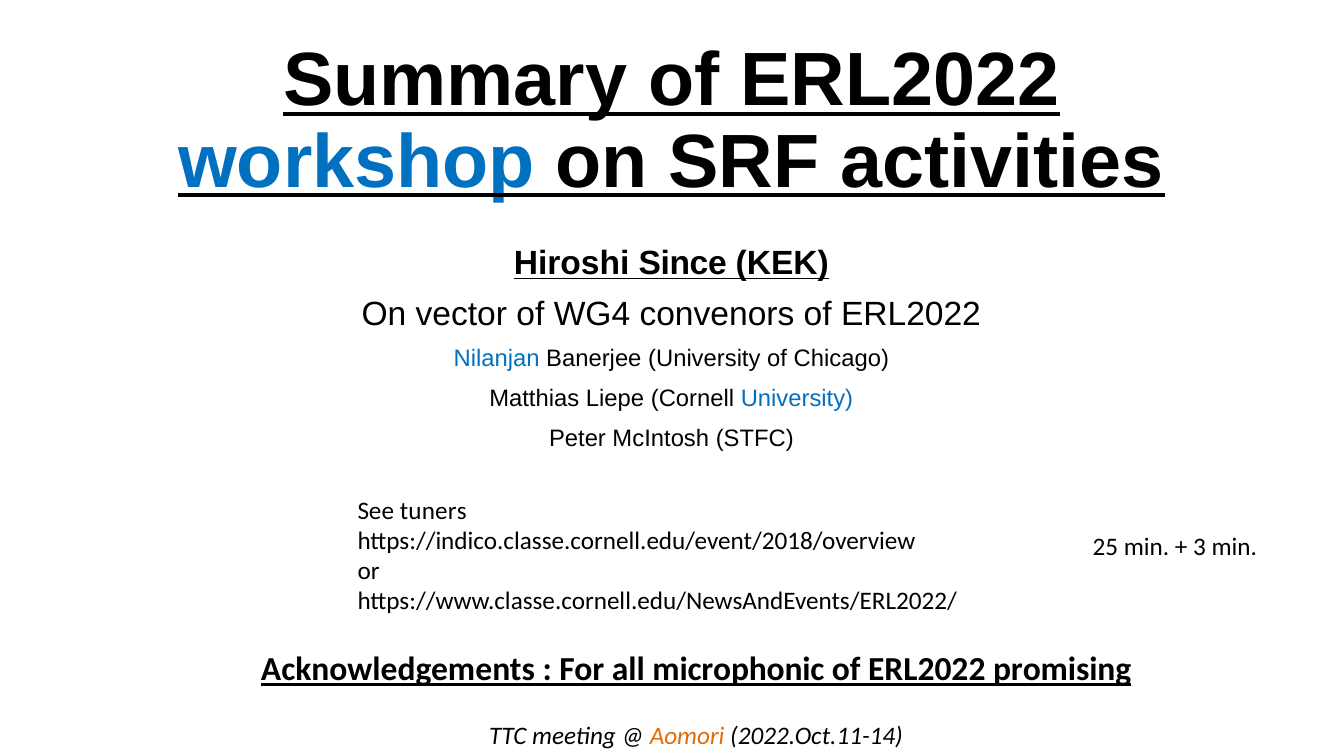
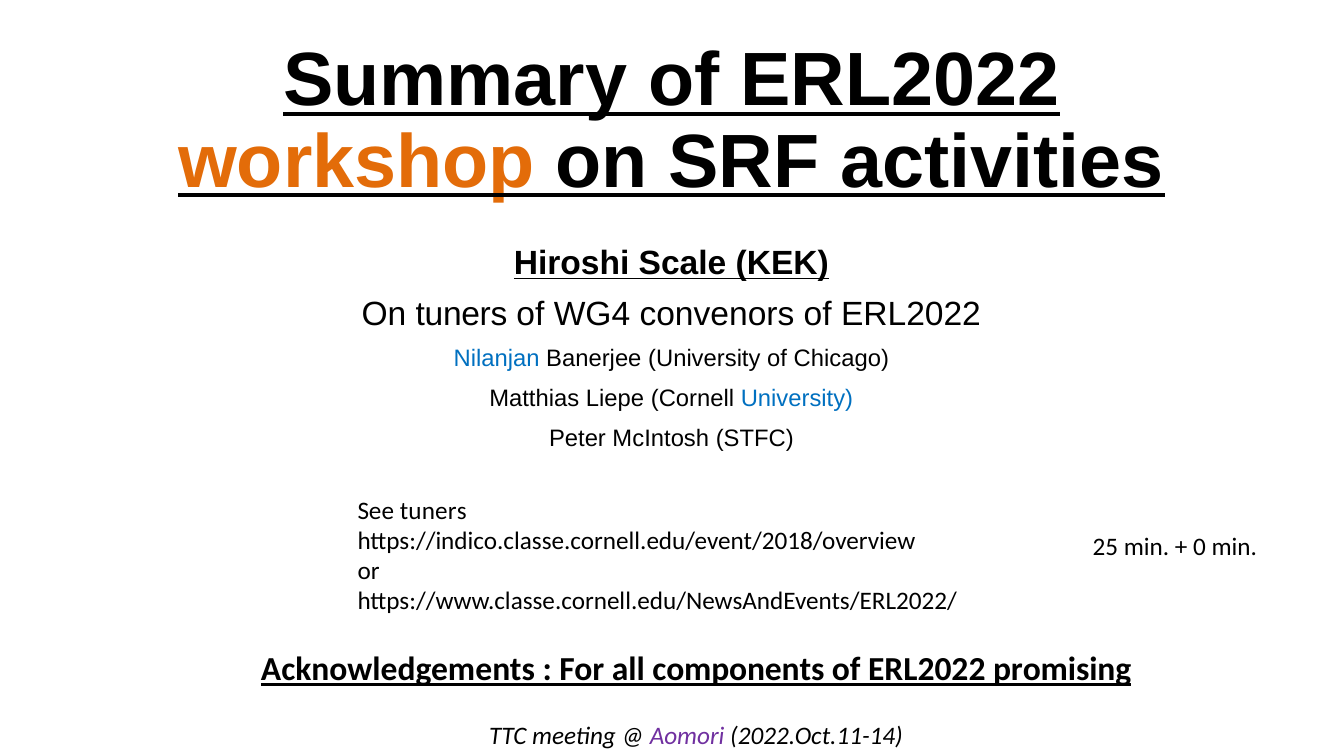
workshop colour: blue -> orange (356, 162)
Since: Since -> Scale (683, 264)
On vector: vector -> tuners (462, 314)
3: 3 -> 0 (1200, 548)
microphonic: microphonic -> components (738, 670)
Aomori colour: orange -> purple (687, 737)
